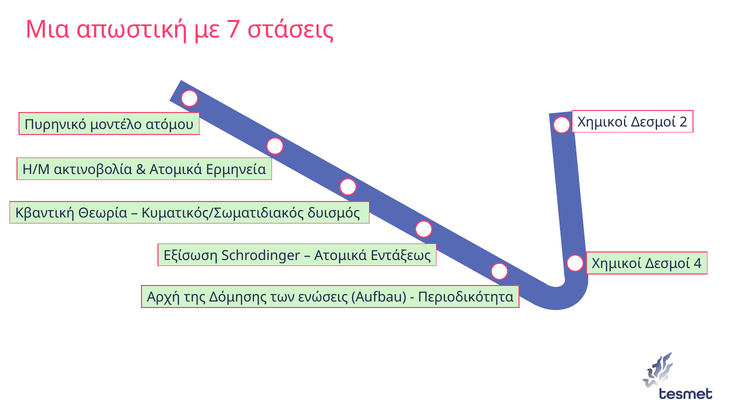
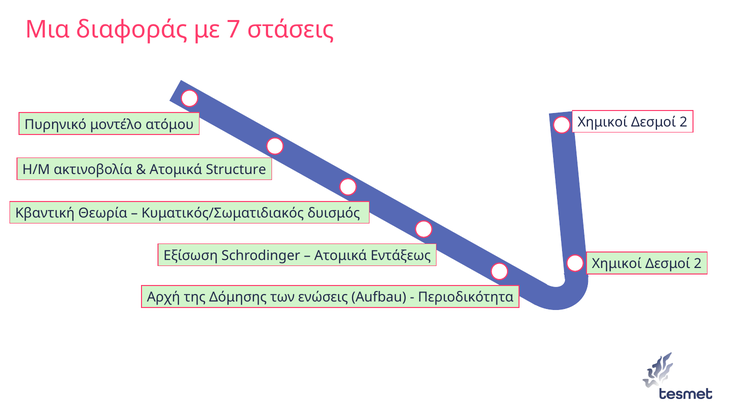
απωστική: απωστική -> διαφοράς (132, 30)
Ερμηνεία: Ερμηνεία -> Structure (236, 170)
4: 4 -> 2 (698, 264)
